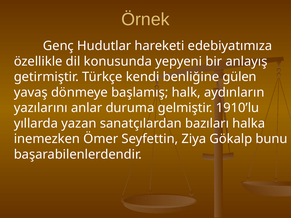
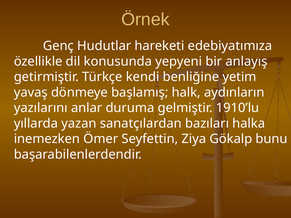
gülen: gülen -> yetim (239, 77)
